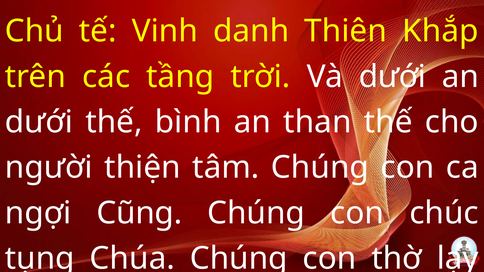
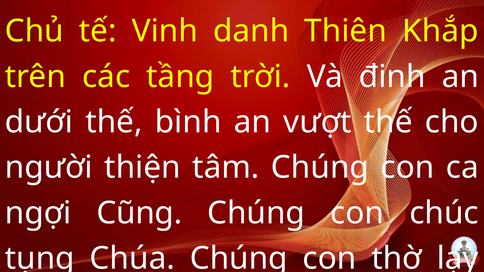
Và dưới: dưới -> đinh (392, 77)
than: than -> vượt (317, 122)
